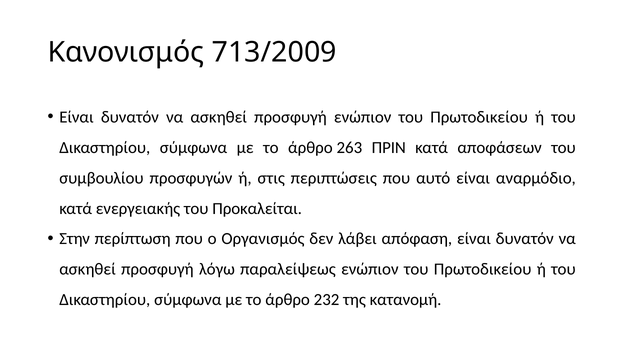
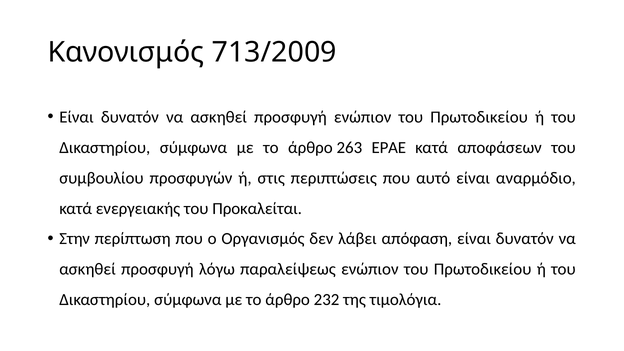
ΠΡΙΝ: ΠΡΙΝ -> ΕΡΑΕ (389, 148)
κατανομή: κατανομή -> τιμολόγια (406, 300)
